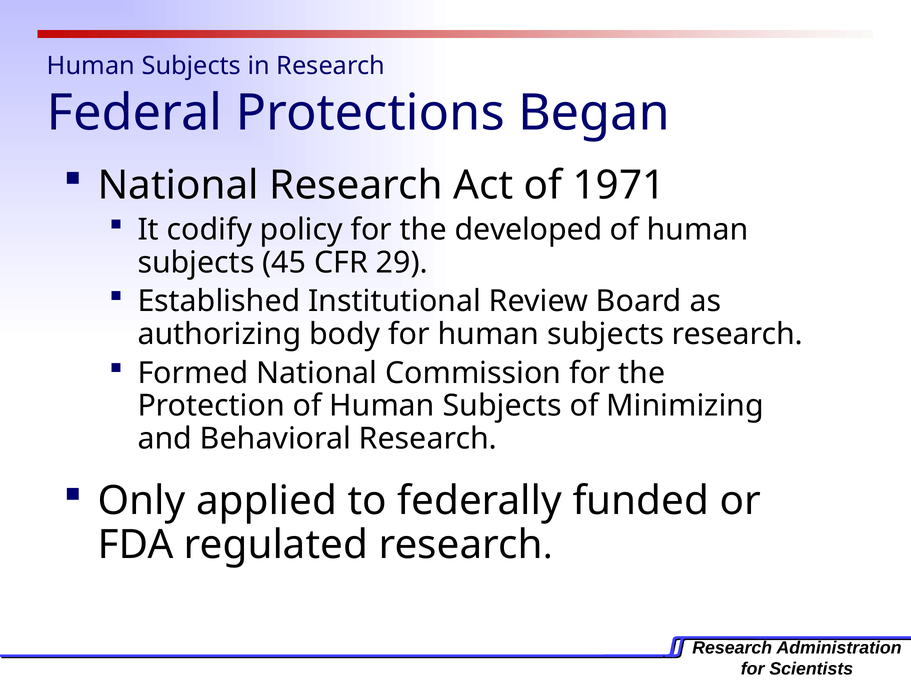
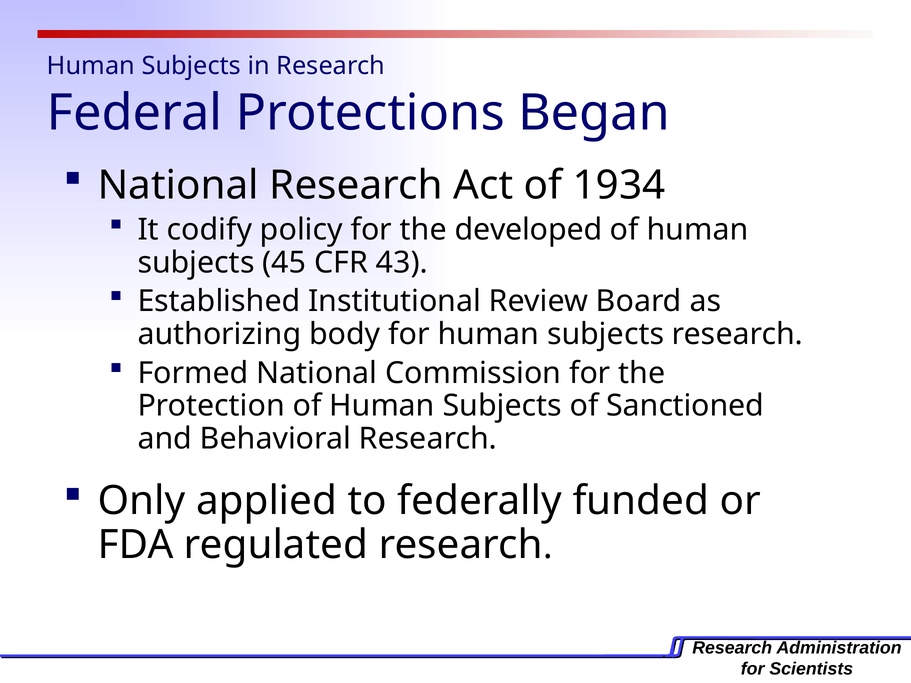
1971: 1971 -> 1934 (619, 185)
29: 29 -> 43 (402, 263)
Minimizing: Minimizing -> Sanctioned (685, 406)
